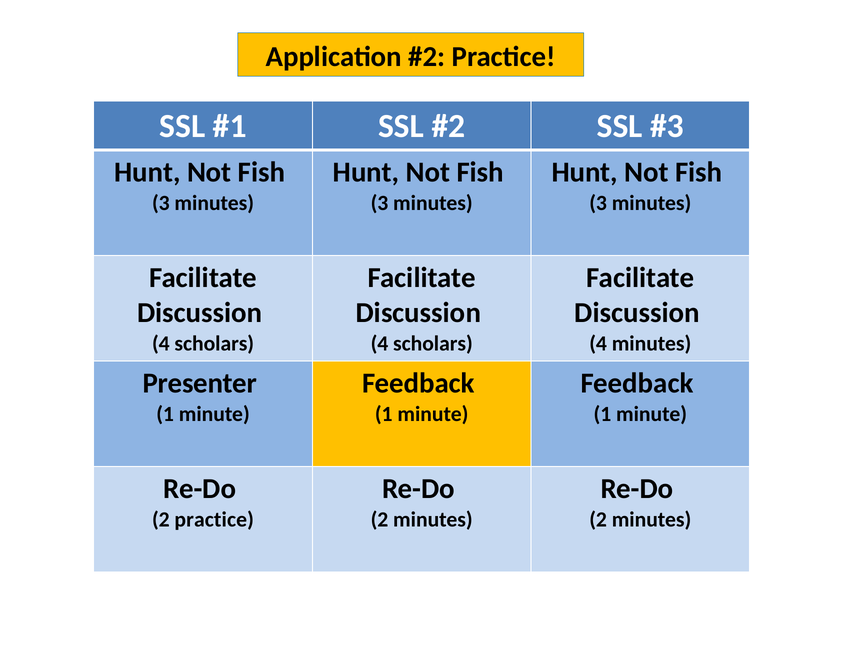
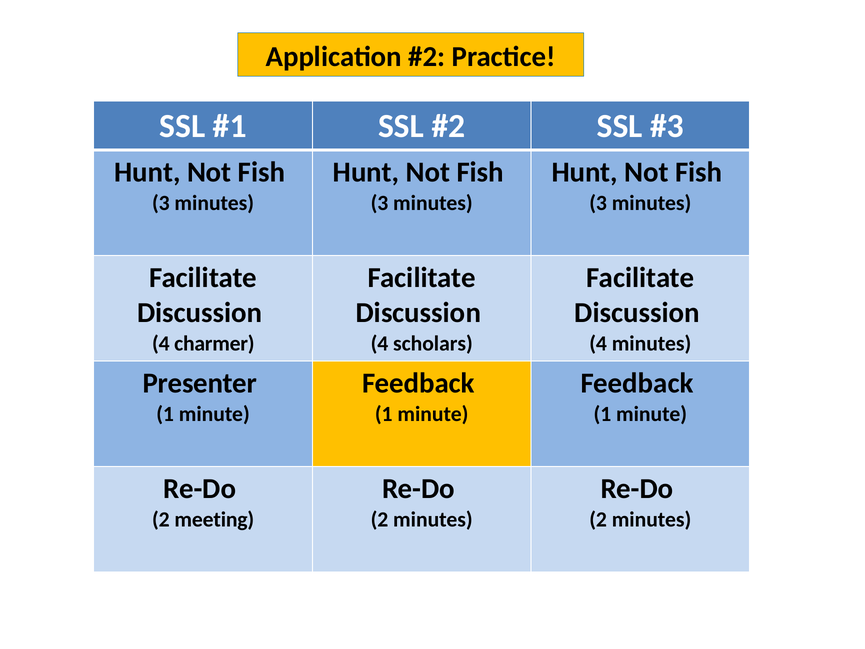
scholars: scholars -> charmer (214, 344)
2 practice: practice -> meeting (214, 519)
